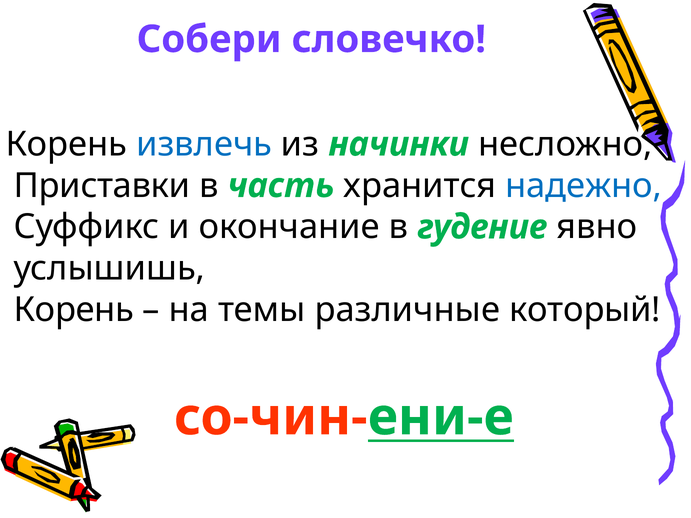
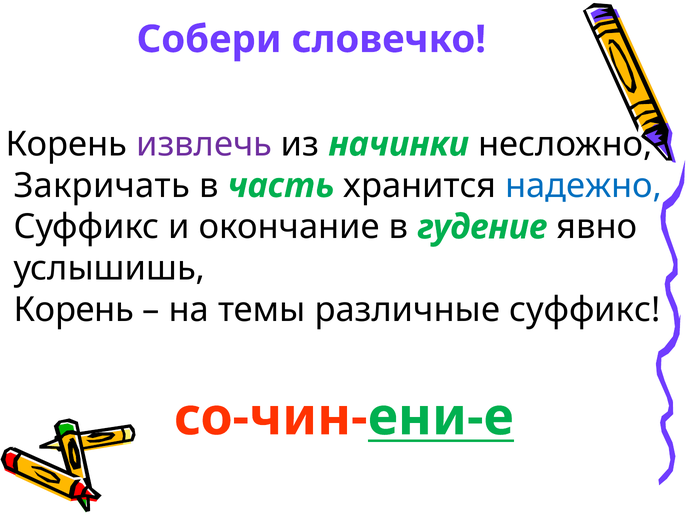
извлечь colour: blue -> purple (204, 144)
Приставки: Приставки -> Закричать (102, 186)
различные который: который -> суффикс (585, 310)
